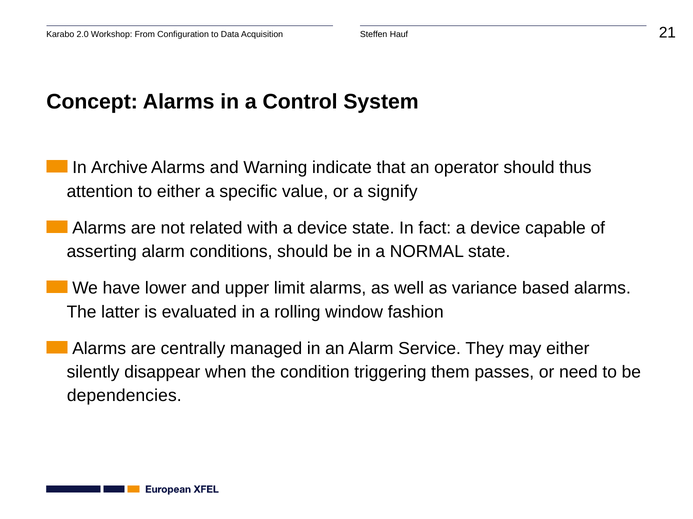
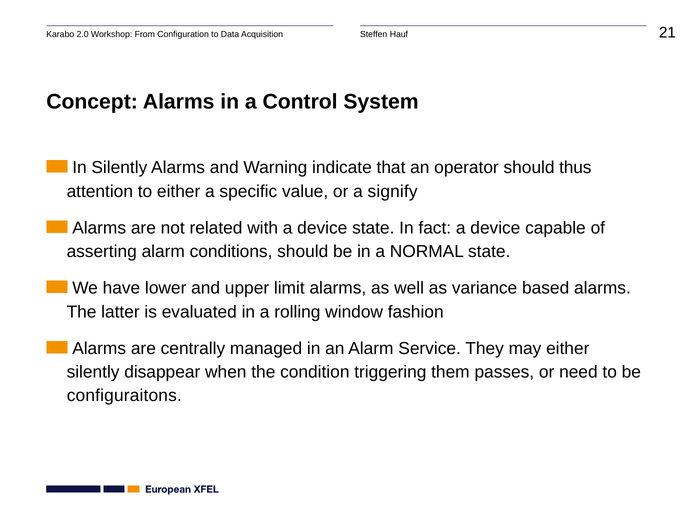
In Archive: Archive -> Silently (119, 168)
dependencies: dependencies -> configuraitons (124, 396)
